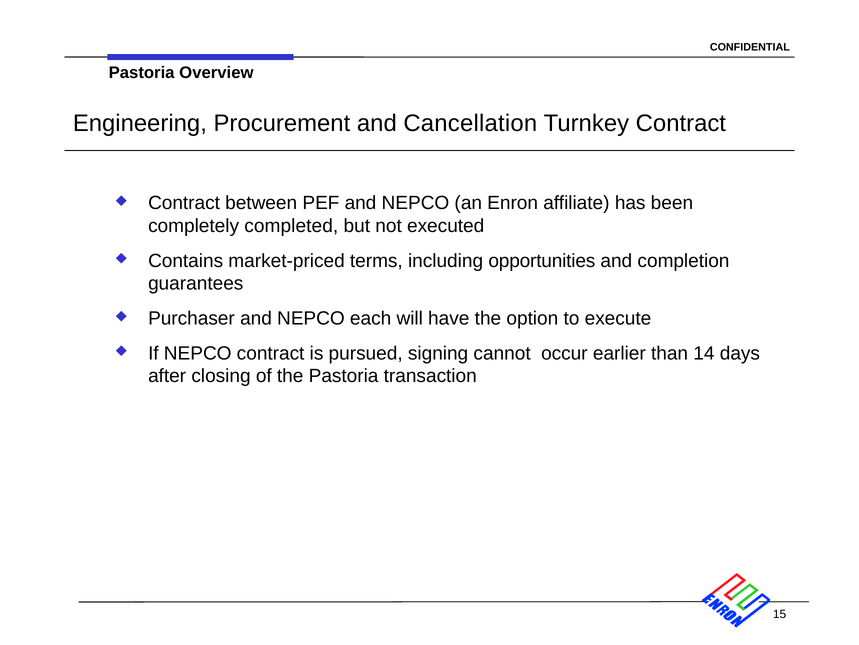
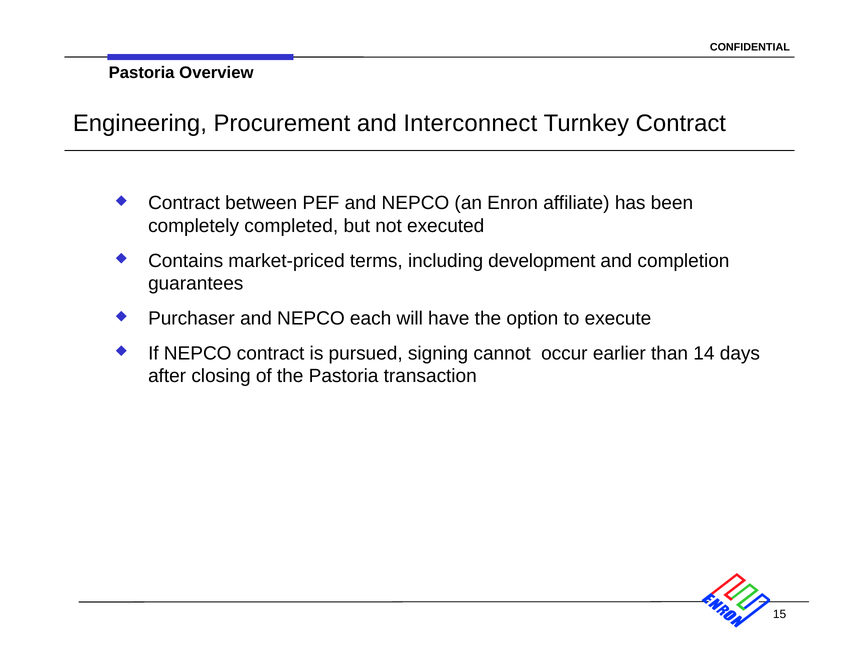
Cancellation: Cancellation -> Interconnect (470, 123)
opportunities: opportunities -> development (542, 261)
